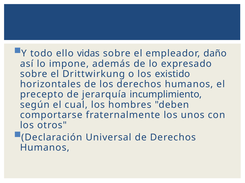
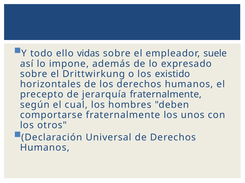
daño: daño -> suele (215, 54)
jerarquía incumplimiento: incumplimiento -> fraternalmente (166, 95)
